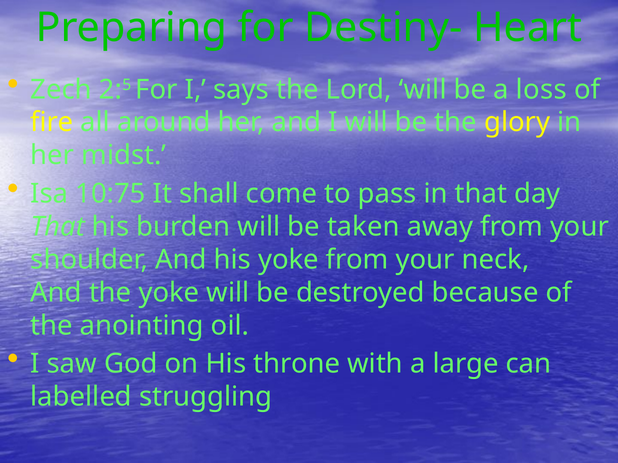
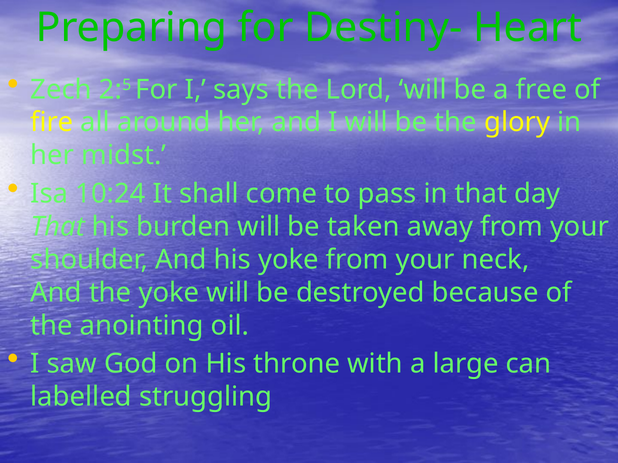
loss: loss -> free (541, 90)
10:75: 10:75 -> 10:24 (111, 194)
